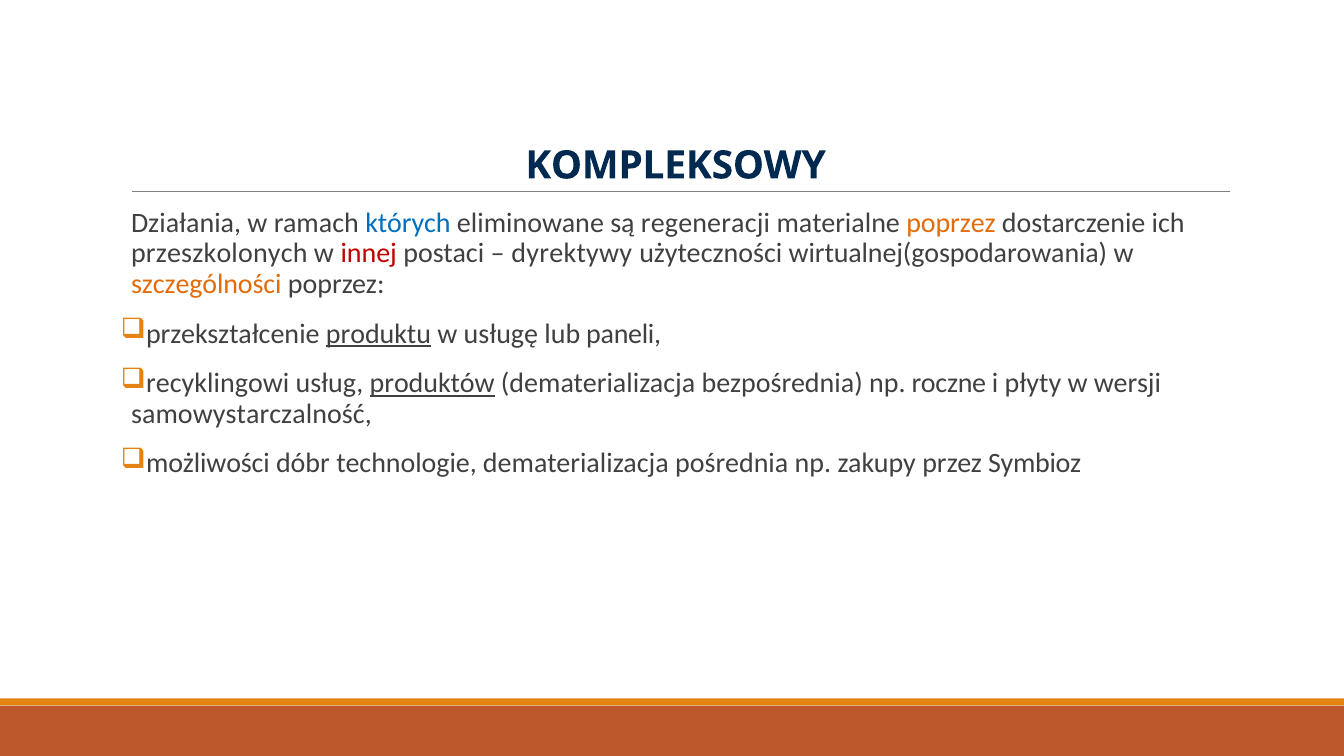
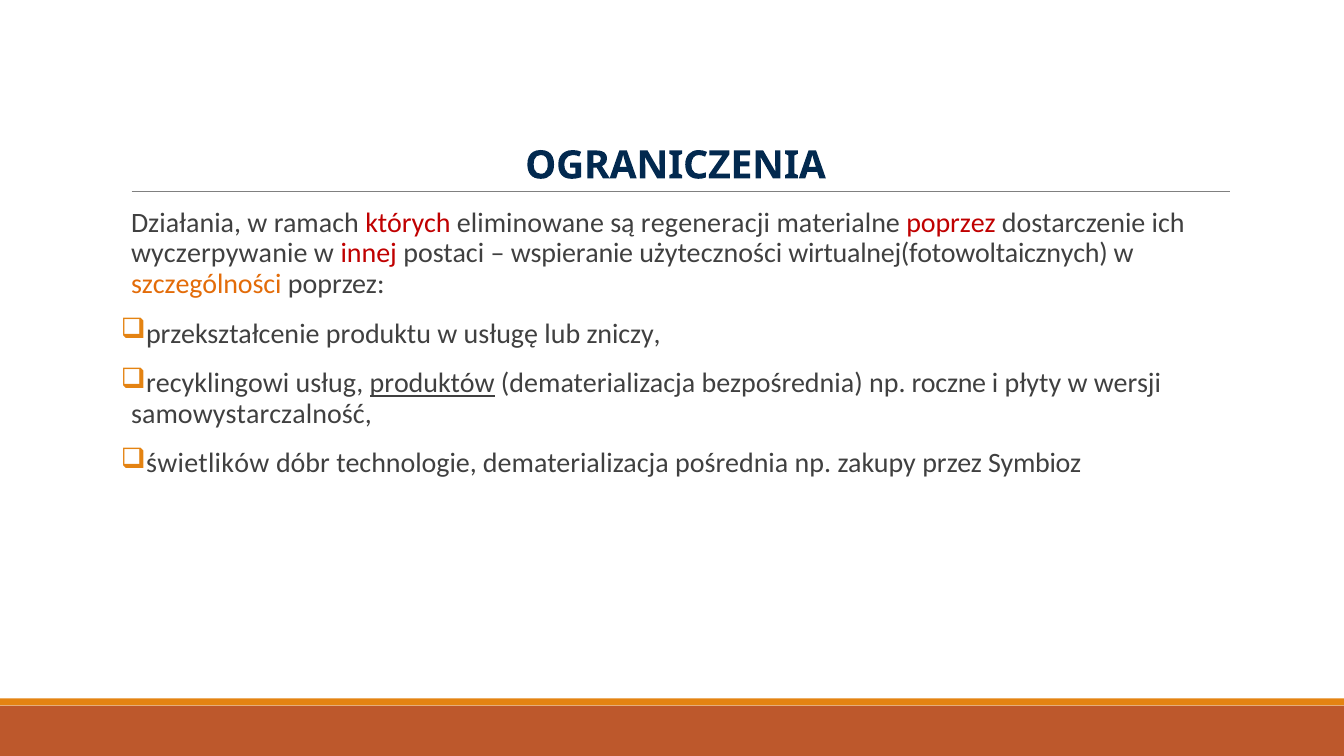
KOMPLEKSOWY: KOMPLEKSOWY -> OGRANICZENIA (676, 165)
których colour: blue -> red (408, 223)
poprzez colour: orange -> red (951, 223)
przeszkolonych: przeszkolonych -> wyczerpywanie (219, 254)
dyrektywy: dyrektywy -> wspieranie (572, 254)
wirtualnej(gospodarowania: wirtualnej(gospodarowania -> wirtualnej(fotowoltaicznych (948, 254)
produktu underline: present -> none (378, 334)
paneli: paneli -> zniczy (624, 334)
możliwości: możliwości -> świetlików (208, 464)
